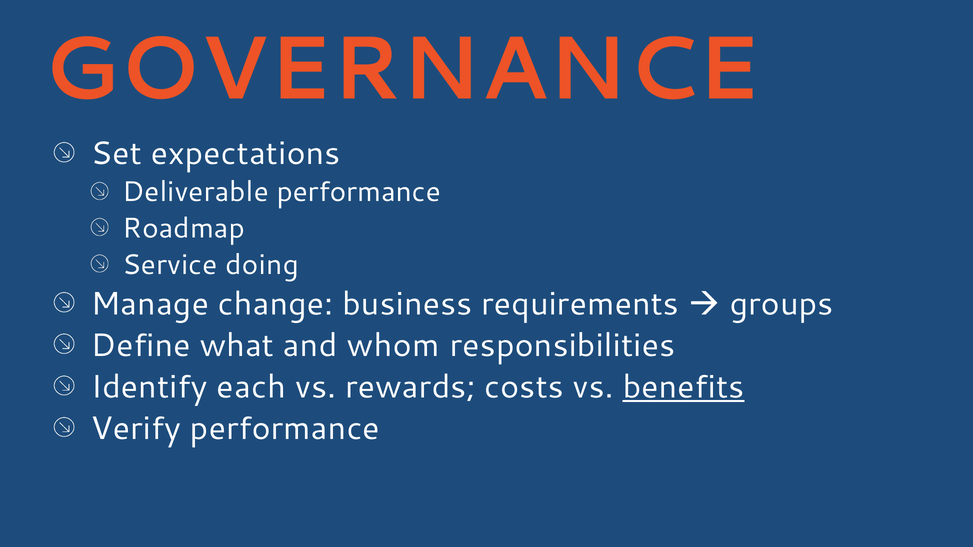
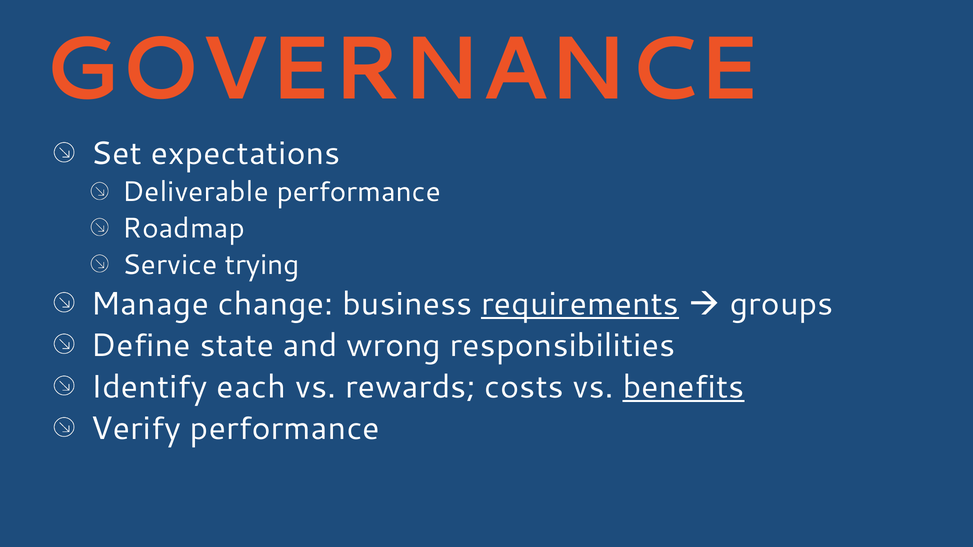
doing: doing -> trying (262, 265)
requirements underline: none -> present (580, 304)
what: what -> state (237, 346)
whom: whom -> wrong (394, 346)
